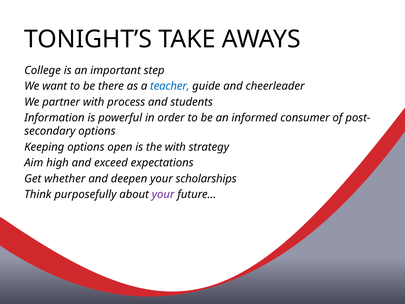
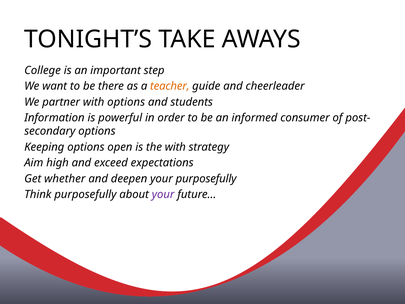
teacher colour: blue -> orange (170, 86)
with process: process -> options (126, 102)
your scholarships: scholarships -> purposefully (206, 178)
